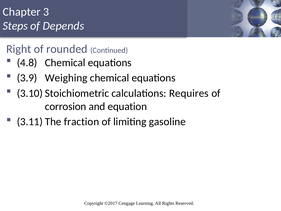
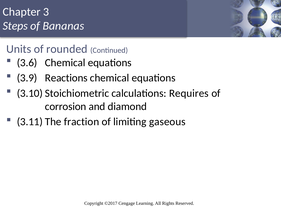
Depends: Depends -> Bananas (63, 26)
Right: Right -> Units (19, 49)
4.8: 4.8 -> 3.6 (27, 63)
Weighing: Weighing -> Reactions (66, 78)
equation: equation -> diamond (127, 106)
gasoline: gasoline -> gaseous (167, 122)
